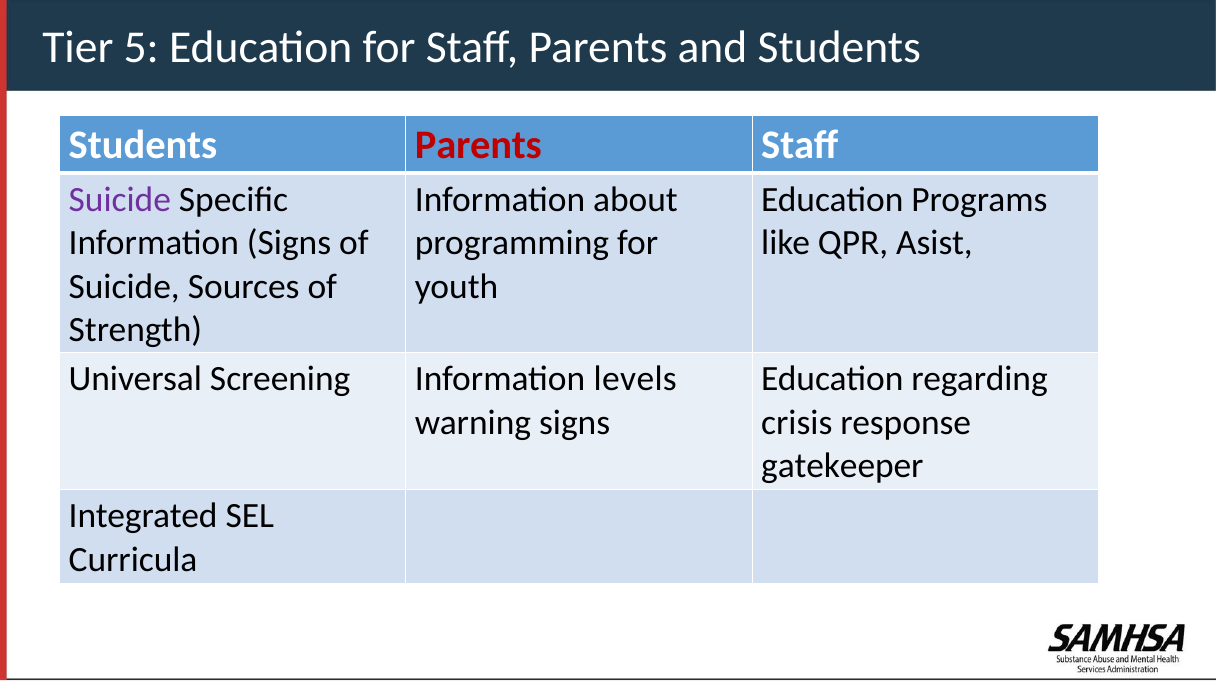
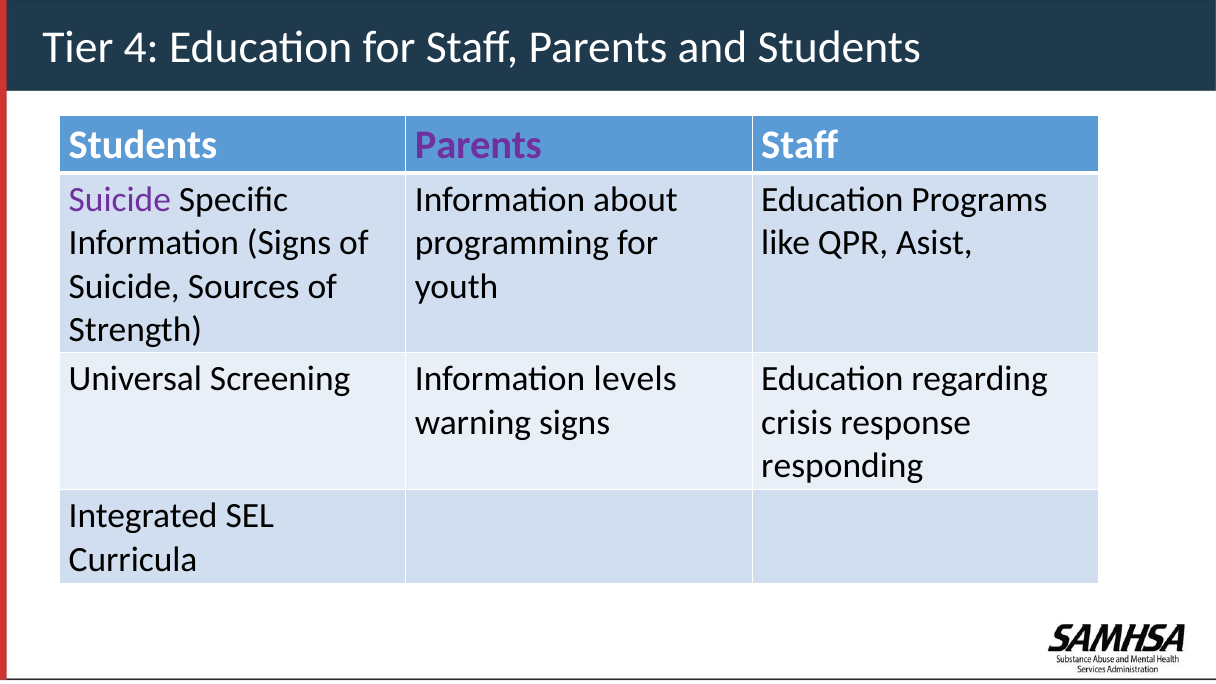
5: 5 -> 4 (141, 48)
Parents colour: red -> purple (478, 145)
gatekeeper: gatekeeper -> responding (842, 466)
